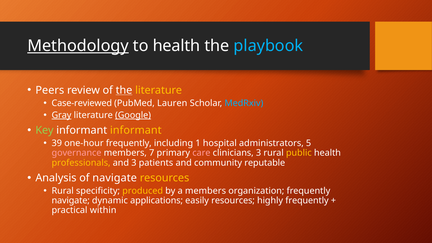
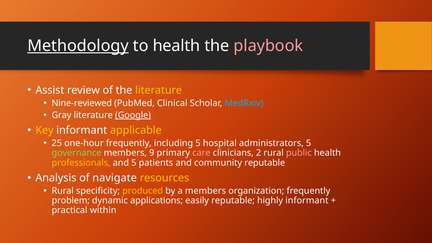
playbook colour: light blue -> pink (268, 46)
Peers: Peers -> Assist (50, 90)
the underline: present -> none (124, 90)
Case-reviewed: Case-reviewed -> Nine-reviewed (82, 103)
Lauren: Lauren -> Clinical (172, 103)
Gray underline: present -> none (62, 115)
Key colour: light green -> yellow (45, 130)
informant informant: informant -> applicable (136, 130)
39: 39 -> 25 (57, 143)
including 1: 1 -> 5 (198, 143)
governance colour: pink -> light green (77, 153)
7: 7 -> 9 (152, 153)
clinicians 3: 3 -> 2 (259, 153)
public colour: yellow -> pink (299, 153)
and 3: 3 -> 5 (134, 163)
navigate: navigate -> problem (71, 201)
easily resources: resources -> reputable (233, 201)
highly frequently: frequently -> informant (307, 201)
